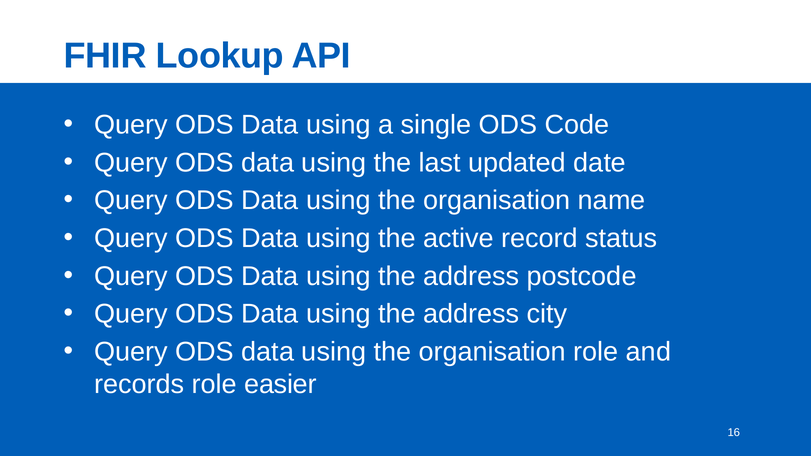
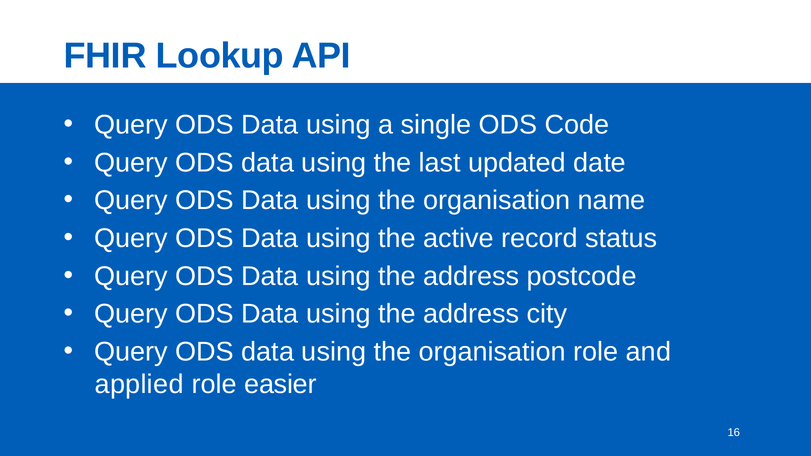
records: records -> applied (139, 384)
